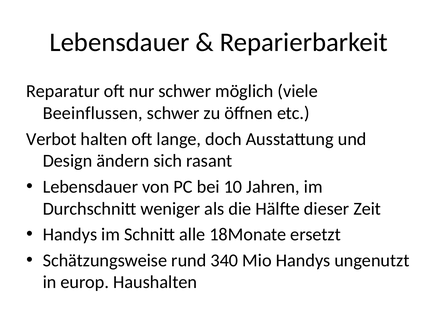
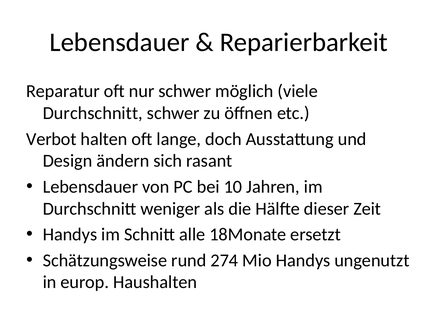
Beeinflussen: Beeinflussen -> Durchschnitt (93, 113)
340: 340 -> 274 (224, 260)
